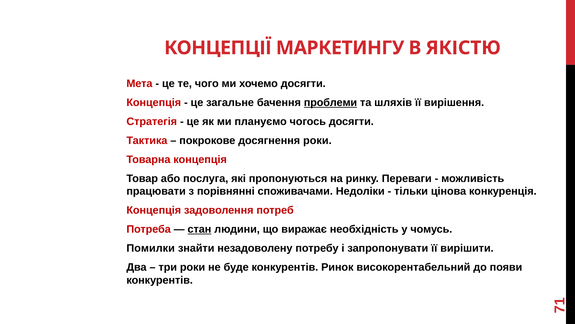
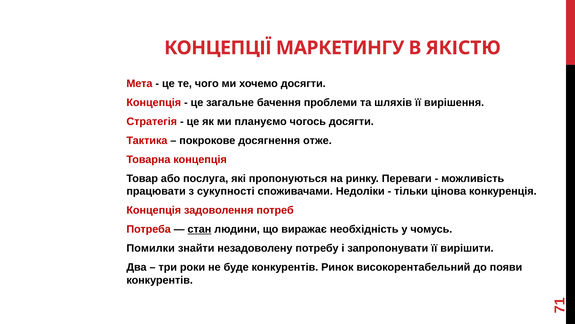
проблеми underline: present -> none (330, 102)
досягнення роки: роки -> отже (317, 140)
порівнянні: порівнянні -> сукупності (226, 191)
